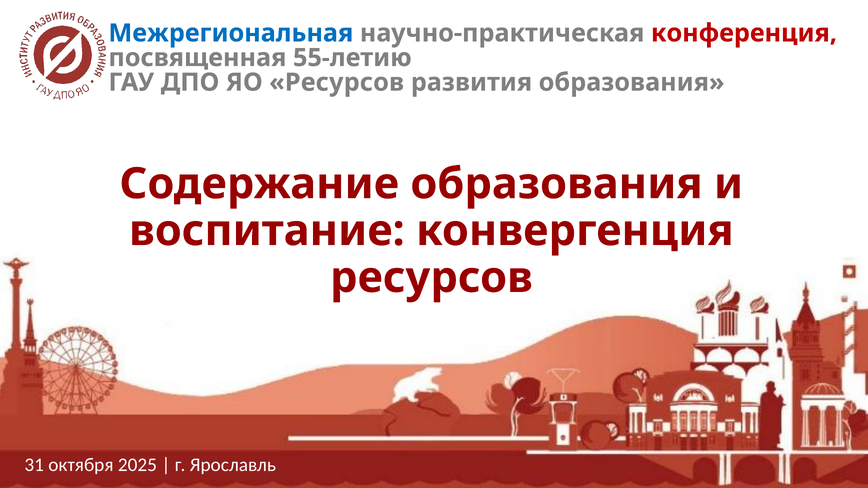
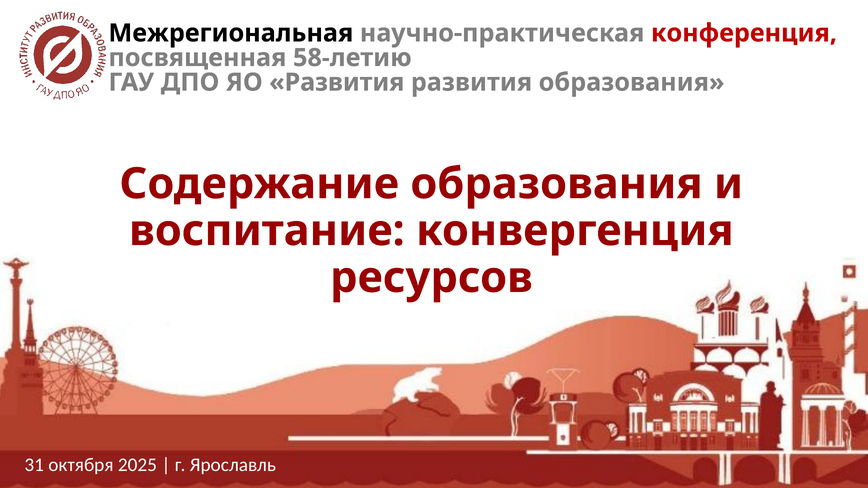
Межрегиональная colour: blue -> black (231, 33)
55-летию: 55-летию -> 58-летию (352, 58)
ЯО Ресурсов: Ресурсов -> Развития (337, 82)
